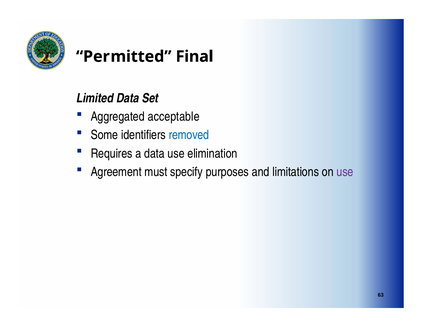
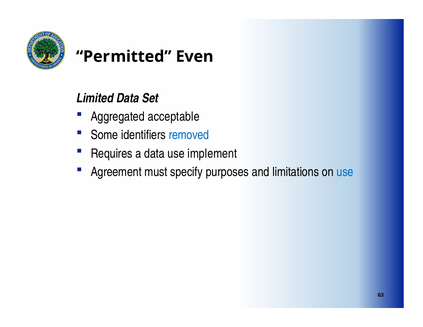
Final: Final -> Even (195, 56)
elimination: elimination -> implement (212, 153)
use colour: purple -> blue (345, 172)
